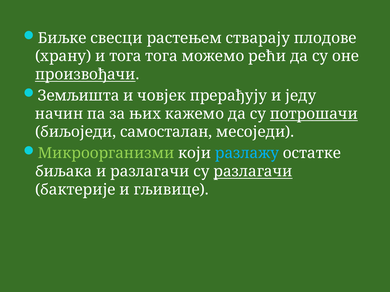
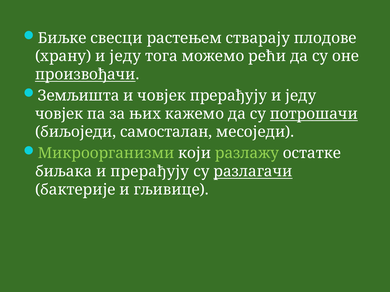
храну и тога: тога -> једу (125, 56)
начин: начин -> човјек (59, 114)
разлажу colour: light blue -> light green (247, 153)
и разлагачи: разлагачи -> прерађују (150, 172)
